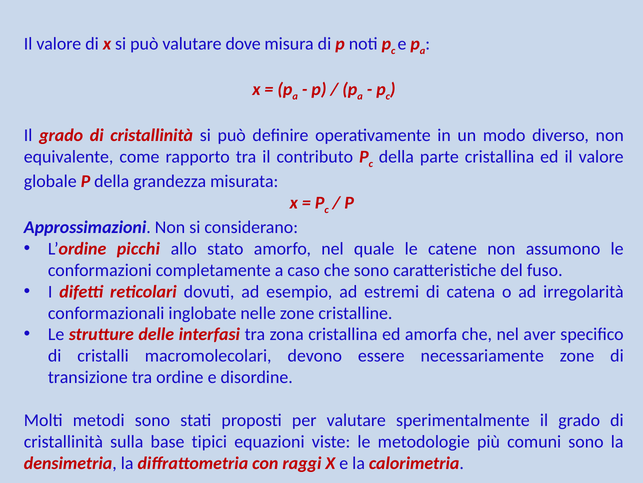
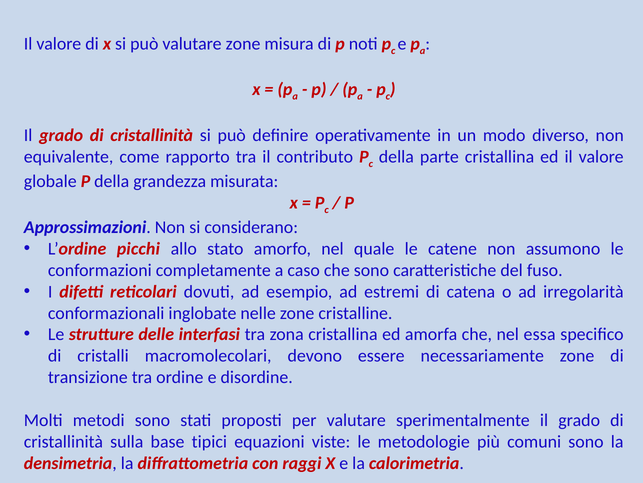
valutare dove: dove -> zone (243, 44)
aver: aver -> essa (540, 334)
